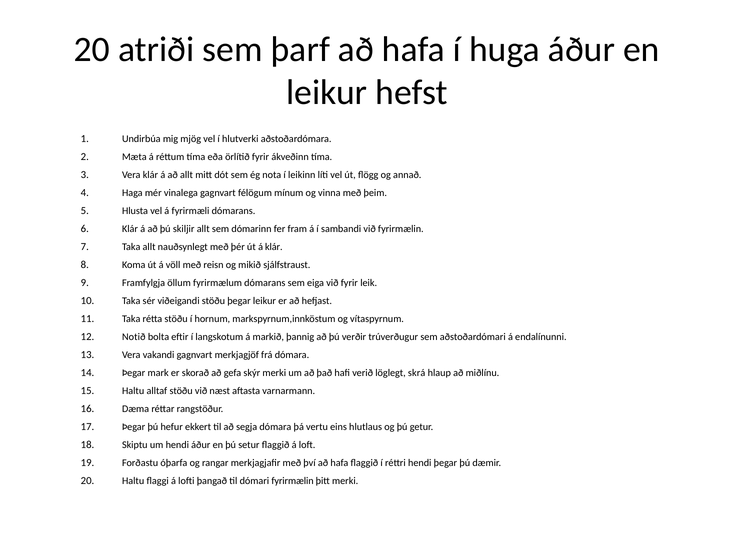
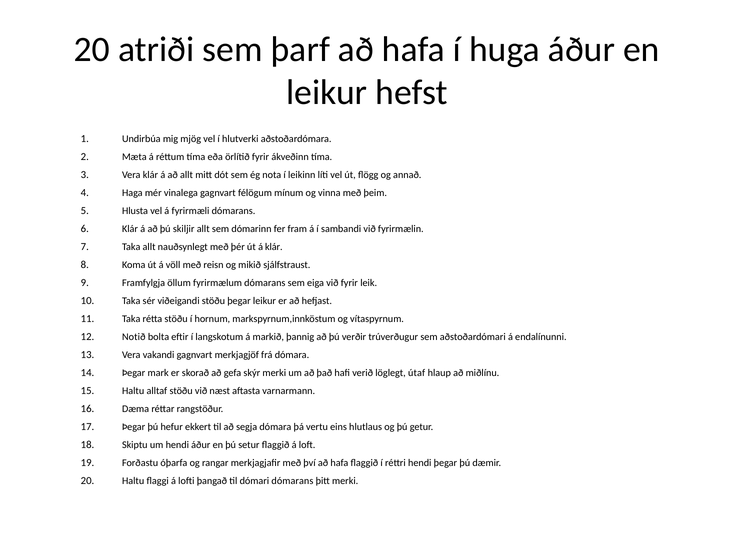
skrá: skrá -> útaf (417, 373)
dómari fyrirmælin: fyrirmælin -> dómarans (292, 480)
